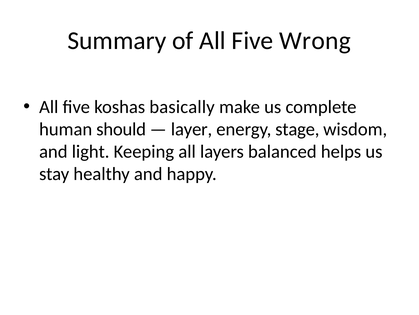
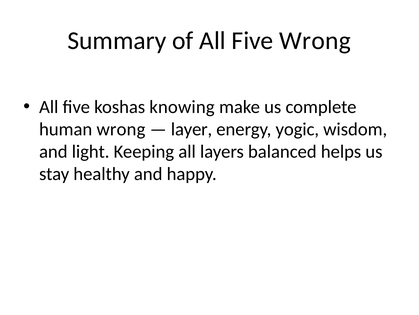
basically: basically -> knowing (182, 107)
human should: should -> wrong (121, 129)
stage: stage -> yogic (297, 129)
